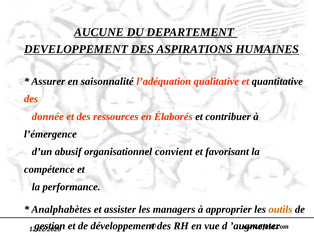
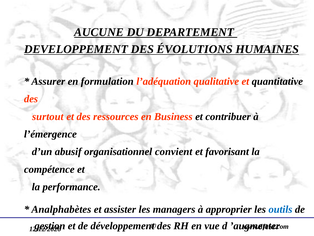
ASPIRATIONS: ASPIRATIONS -> ÉVOLUTIONS (195, 49)
saisonnalité: saisonnalité -> formulation (107, 81)
donnée: donnée -> surtout (48, 116)
Élaborés: Élaborés -> Business (173, 116)
outils colour: orange -> blue (280, 209)
